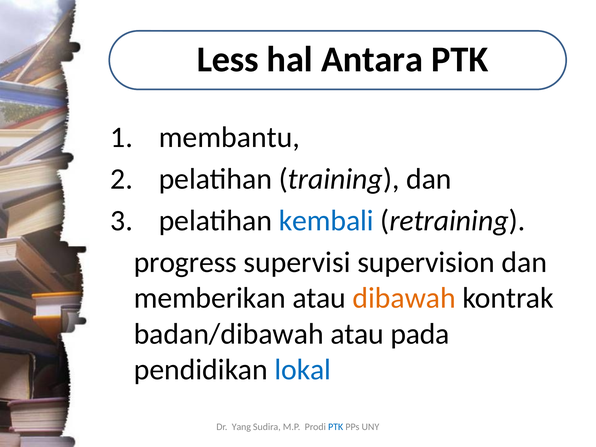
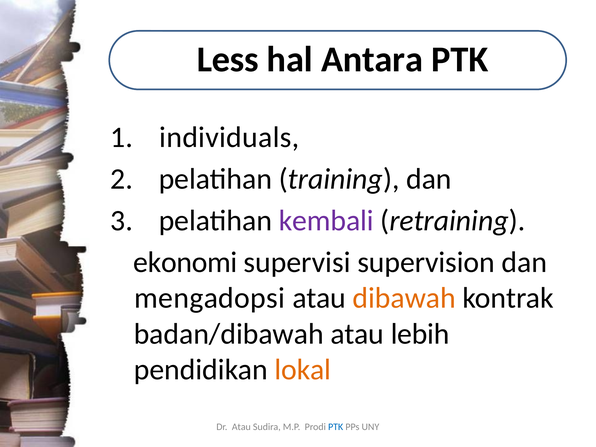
membantu: membantu -> individuals (229, 137)
kembali colour: blue -> purple (326, 221)
progress: progress -> ekonomi (185, 262)
memberikan: memberikan -> mengadopsi (210, 298)
pada: pada -> lebih (420, 334)
lokal colour: blue -> orange (303, 370)
Dr Yang: Yang -> Atau (241, 427)
